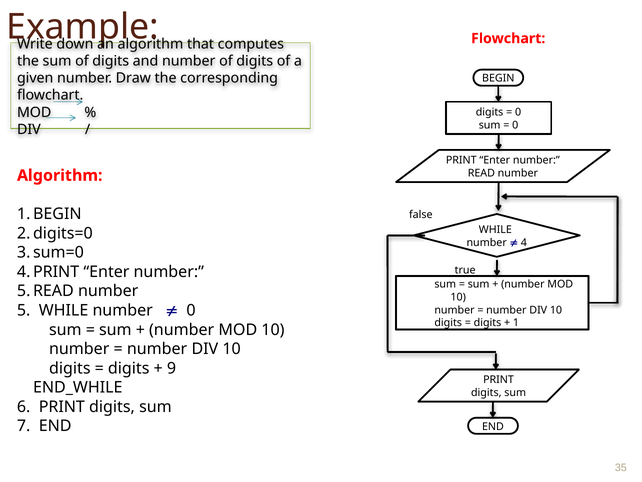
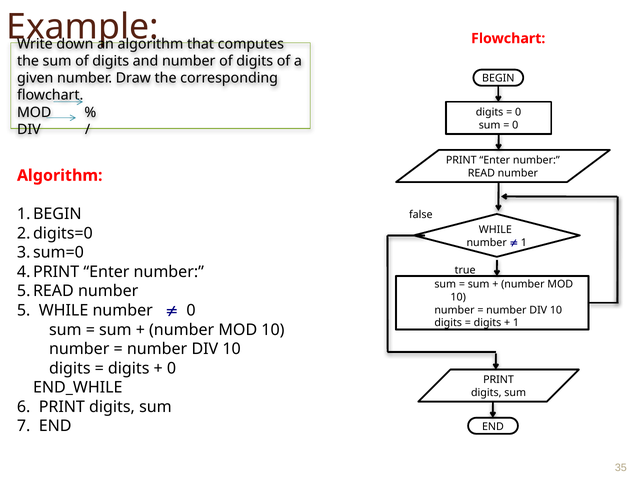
4: 4 -> 1 (524, 242)
9: 9 -> 0 (172, 368)
